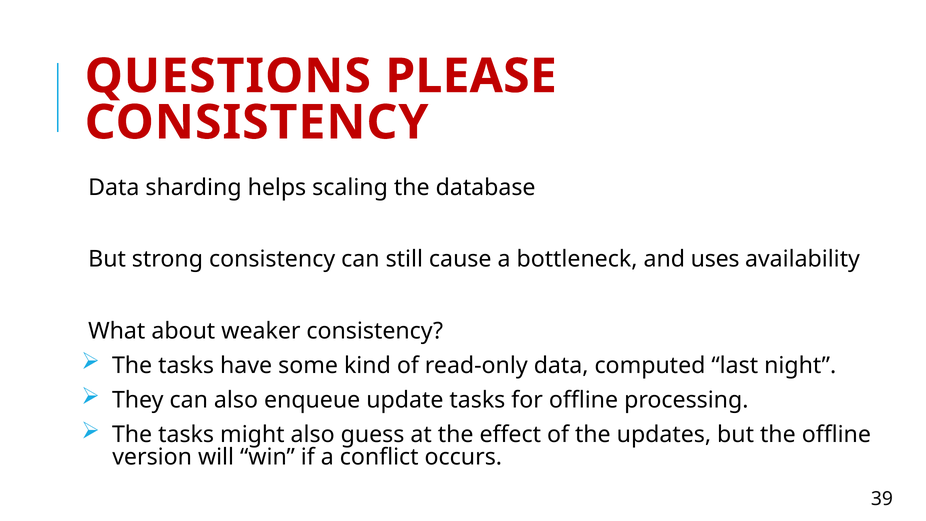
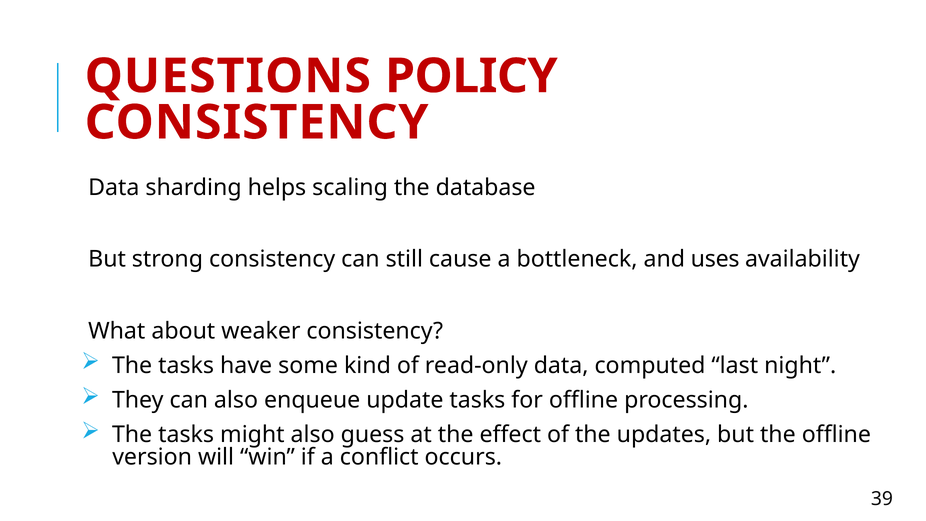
PLEASE: PLEASE -> POLICY (471, 76)
